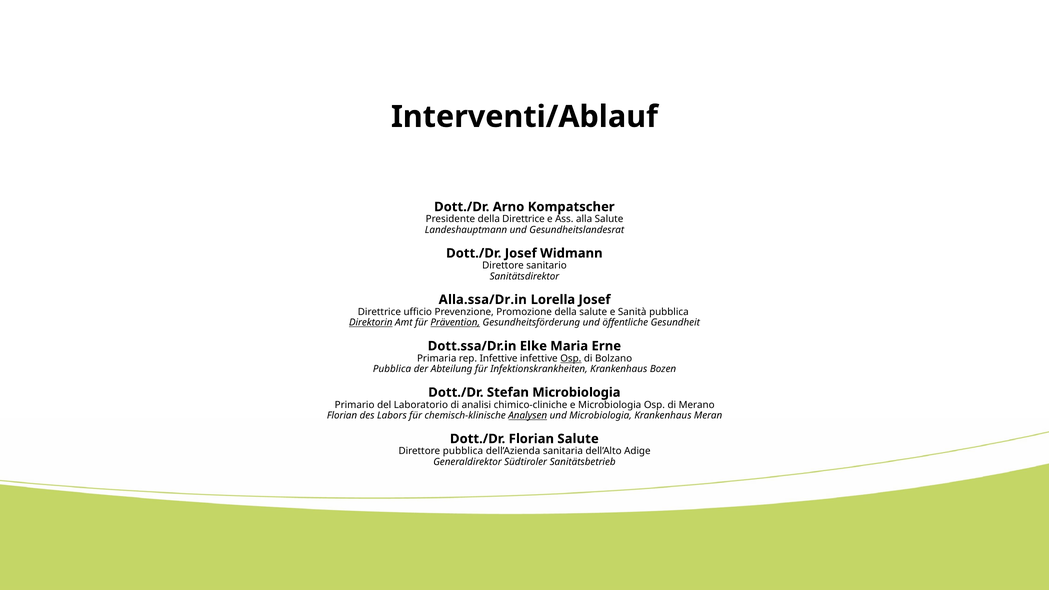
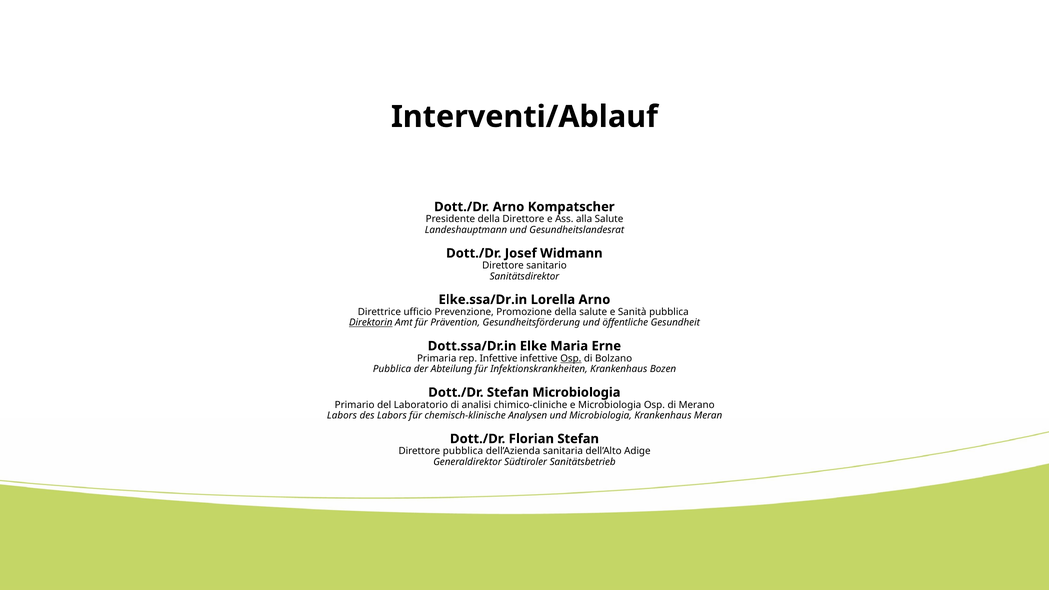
della Direttrice: Direttrice -> Direttore (523, 219)
Alla.ssa/Dr.in: Alla.ssa/Dr.in -> Elke.ssa/Dr.in (483, 300)
Lorella Josef: Josef -> Arno (594, 300)
Prävention underline: present -> none (455, 323)
Florian: Florian -> Labors (342, 416)
Analysen underline: present -> none (528, 416)
Florian Salute: Salute -> Stefan (578, 439)
